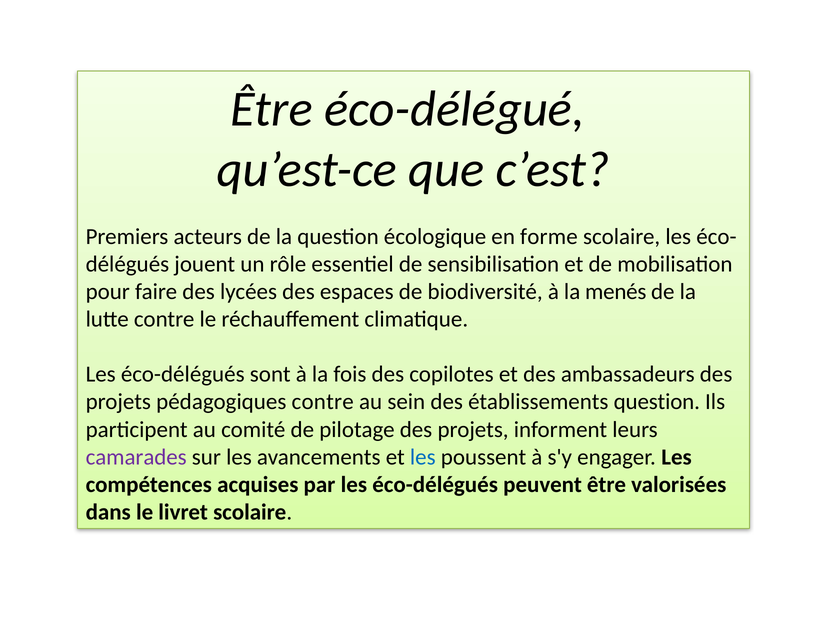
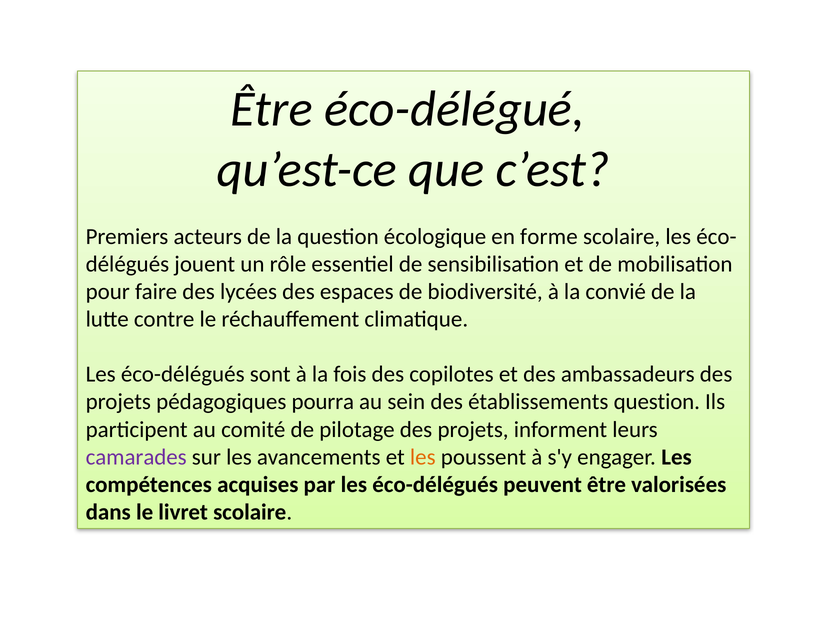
menés: menés -> convié (616, 292)
pédagogiques contre: contre -> pourra (323, 402)
les colour: blue -> orange (423, 457)
